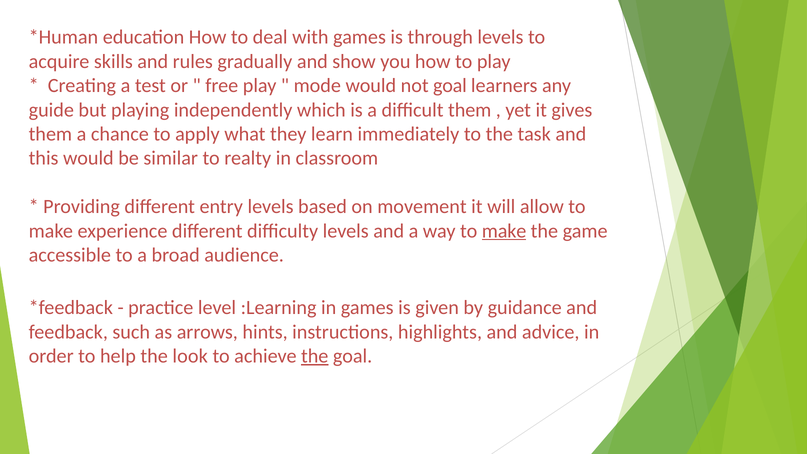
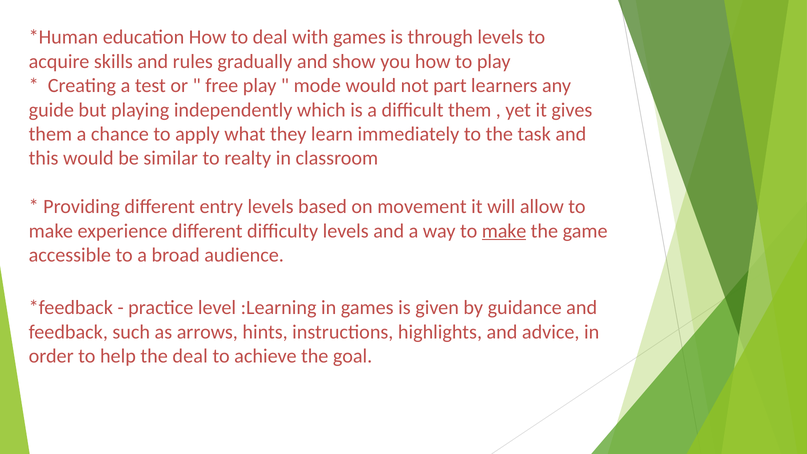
not goal: goal -> part (450, 86)
the look: look -> deal (190, 356)
the underline: present -> none (315, 356)
